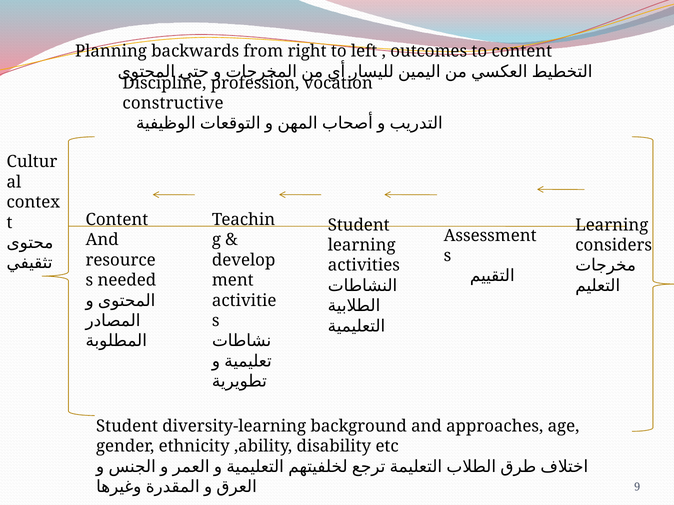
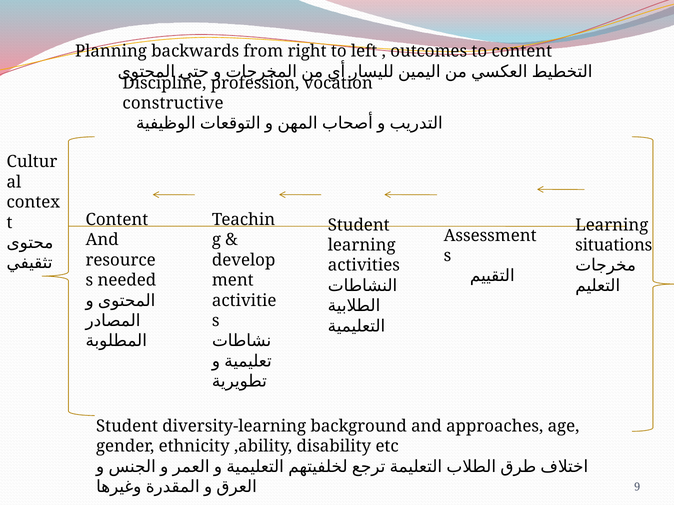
considers: considers -> situations (614, 245)
